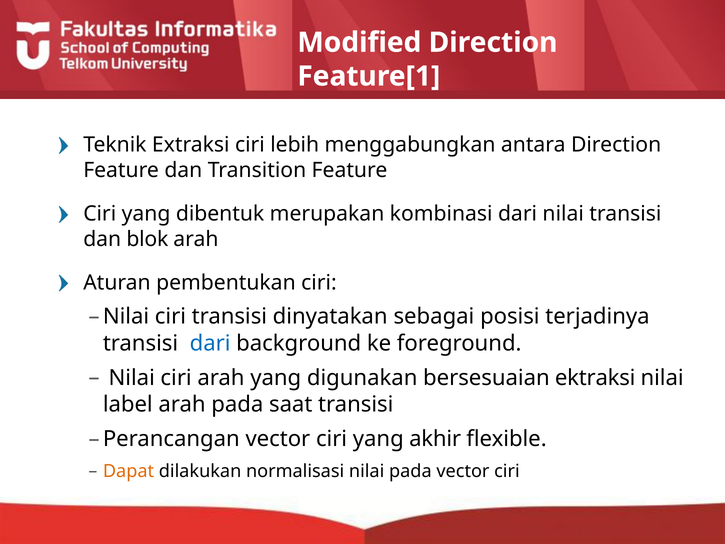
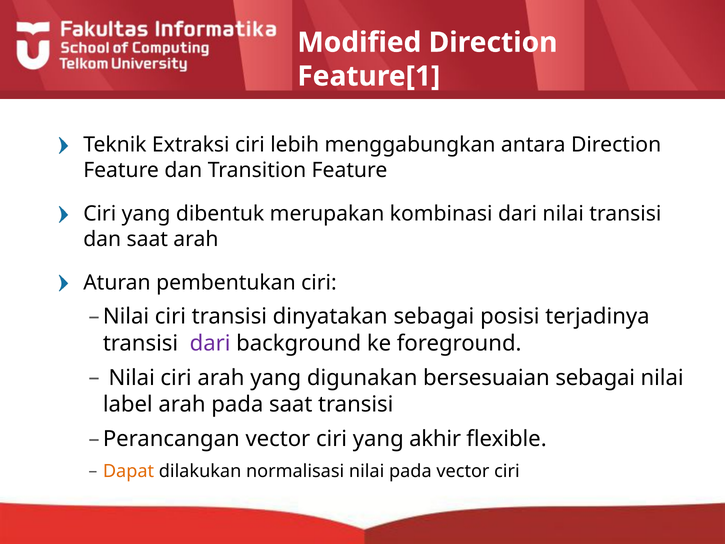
dan blok: blok -> saat (147, 239)
dari colour: blue -> purple (210, 343)
bersesuaian ektraksi: ektraksi -> sebagai (595, 378)
